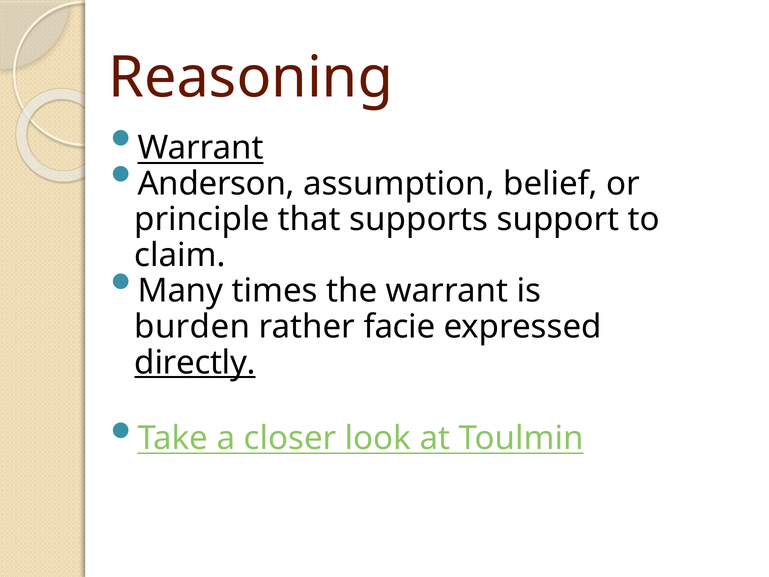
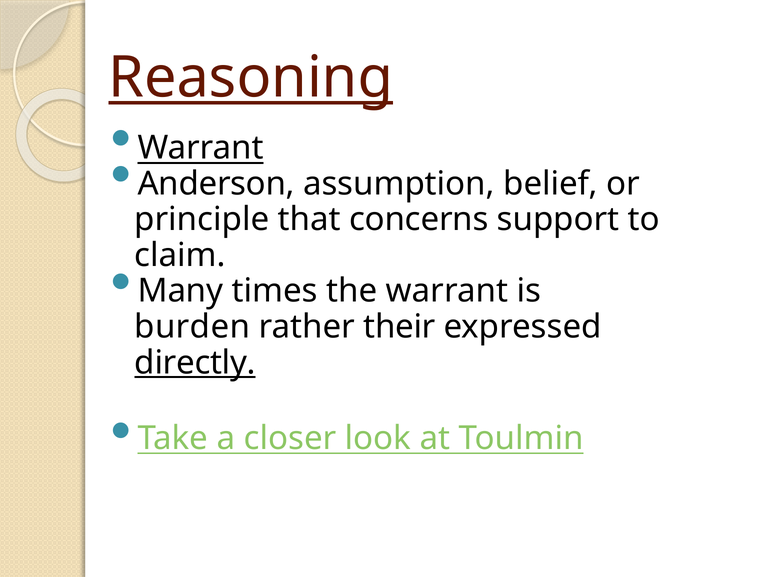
Reasoning underline: none -> present (251, 78)
supports: supports -> concerns (419, 219)
facie: facie -> their (399, 327)
